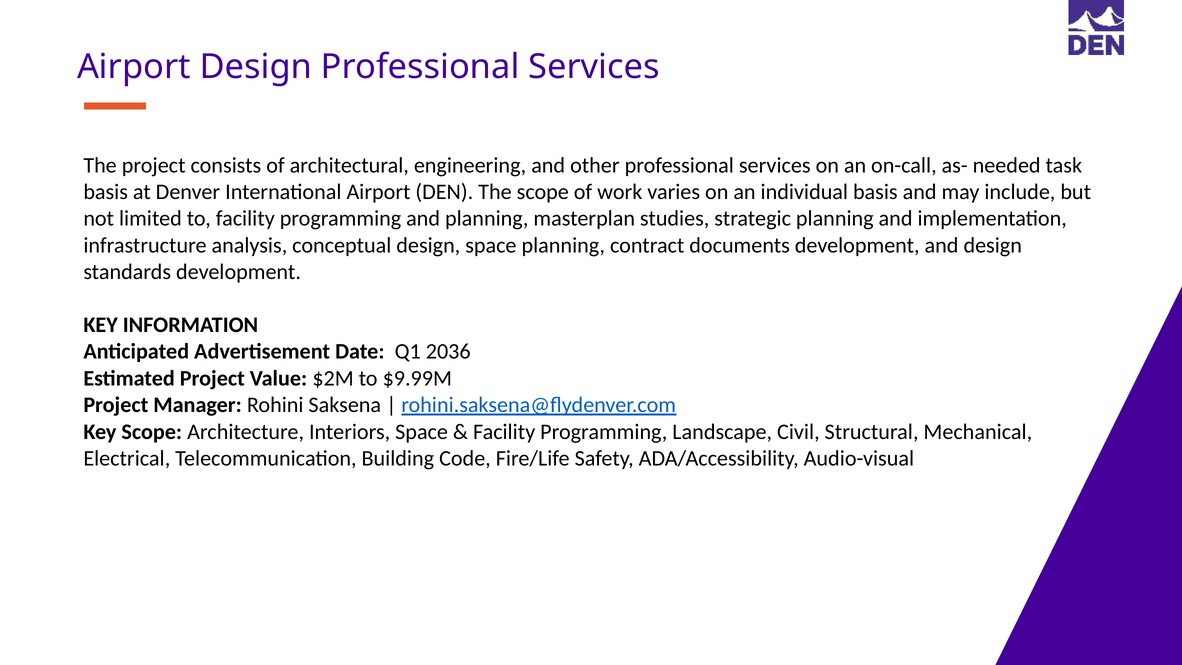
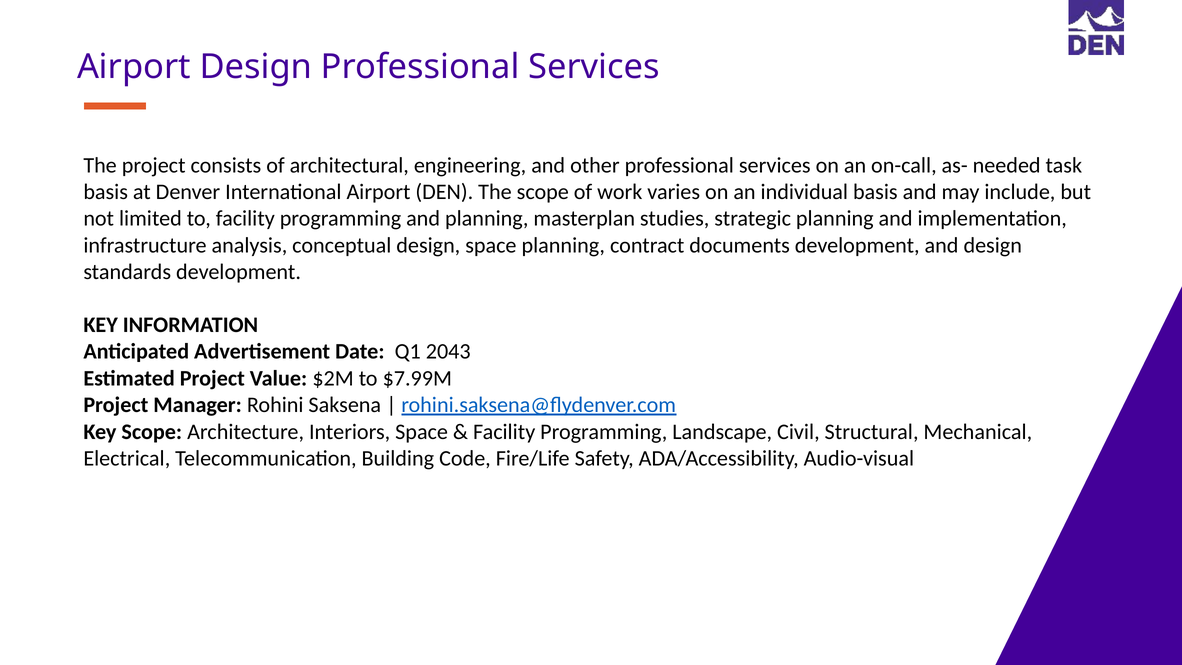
2036: 2036 -> 2043 (448, 352)
$9.99M: $9.99M -> $7.99M (417, 378)
